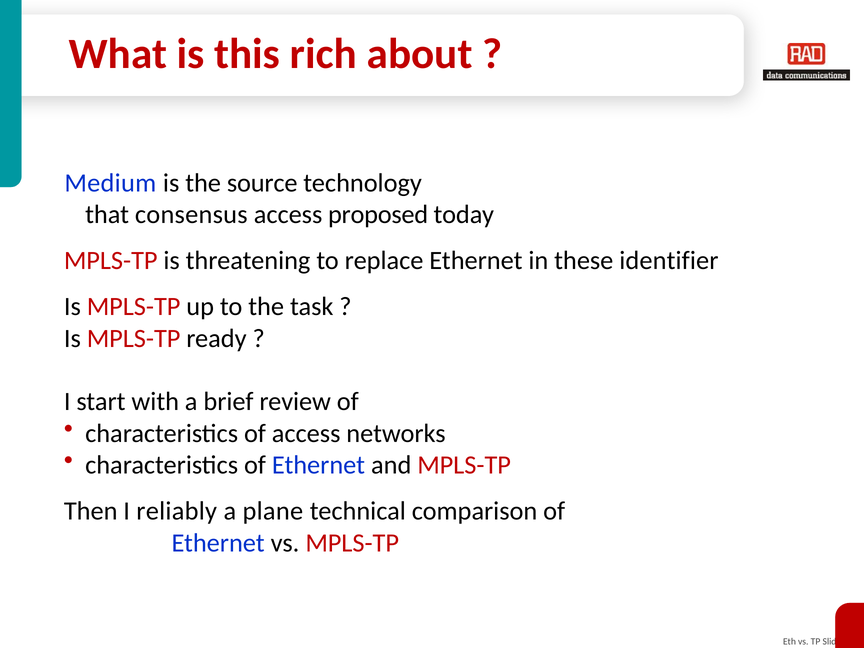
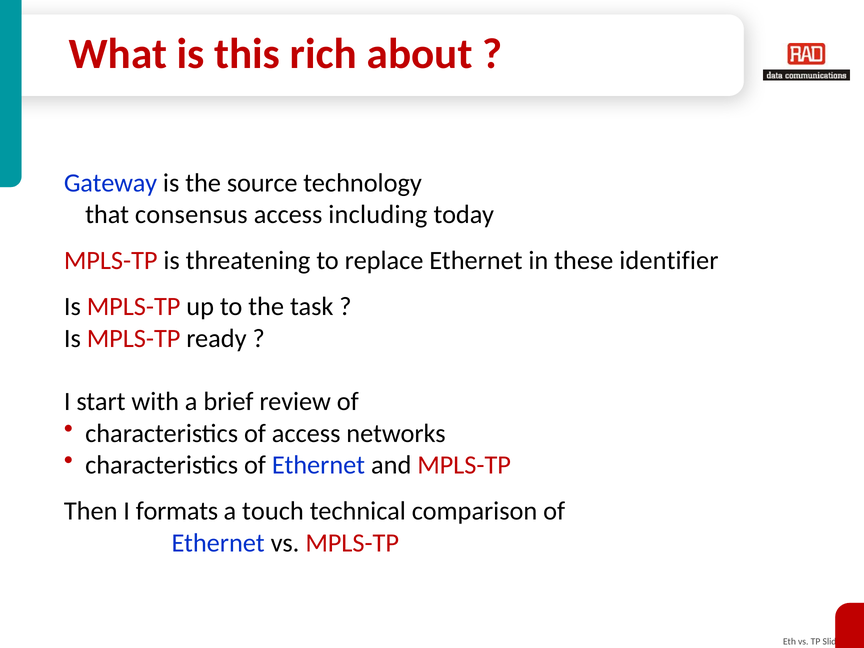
Medium: Medium -> Gateway (111, 183)
proposed: proposed -> including (378, 215)
reliably: reliably -> formats (177, 511)
plane: plane -> touch (273, 511)
